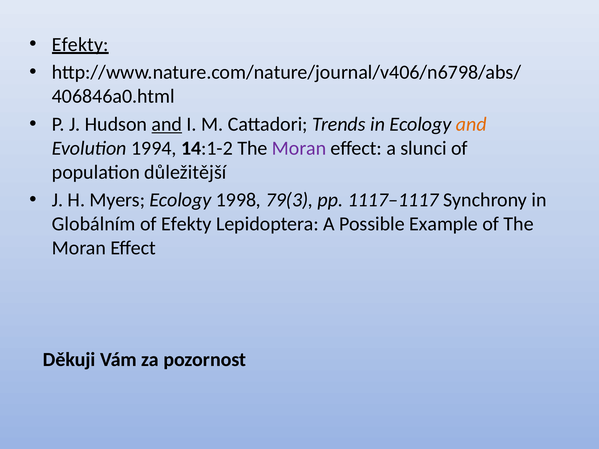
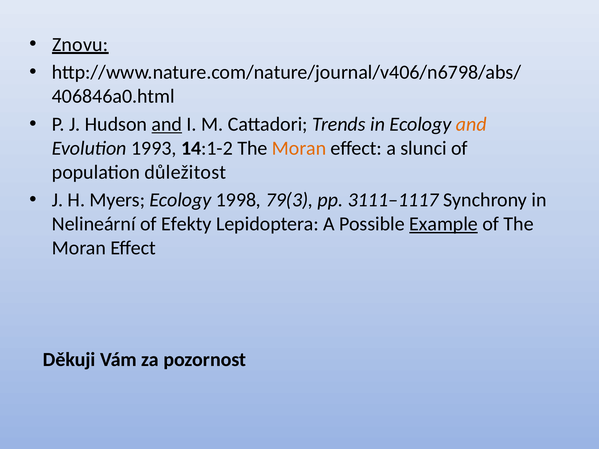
Efekty: Efekty -> Znovu (80, 44)
1994: 1994 -> 1993 (154, 148)
Moran colour: purple -> orange (299, 148)
důležitější: důležitější -> důležitost (185, 172)
1117–1117: 1117–1117 -> 3111–1117 (393, 200)
Globálním: Globálním -> Nelineární (94, 224)
Example underline: none -> present (444, 224)
